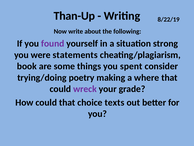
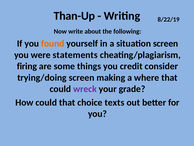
found colour: purple -> orange (53, 43)
situation strong: strong -> screen (166, 43)
book: book -> firing (27, 66)
spent: spent -> credit (131, 66)
trying/doing poetry: poetry -> screen (82, 77)
